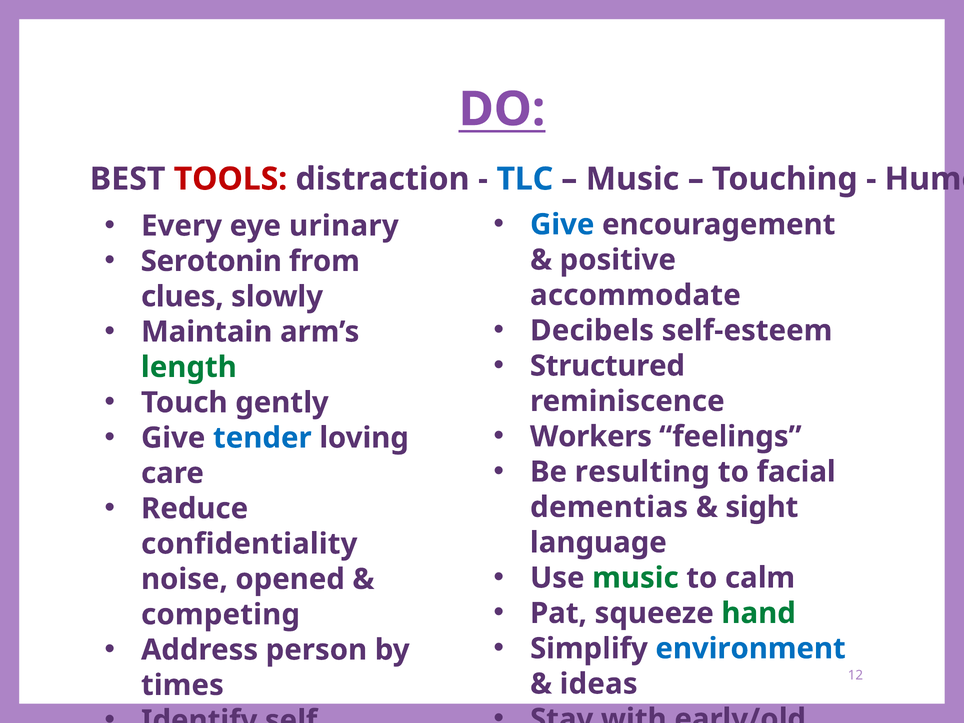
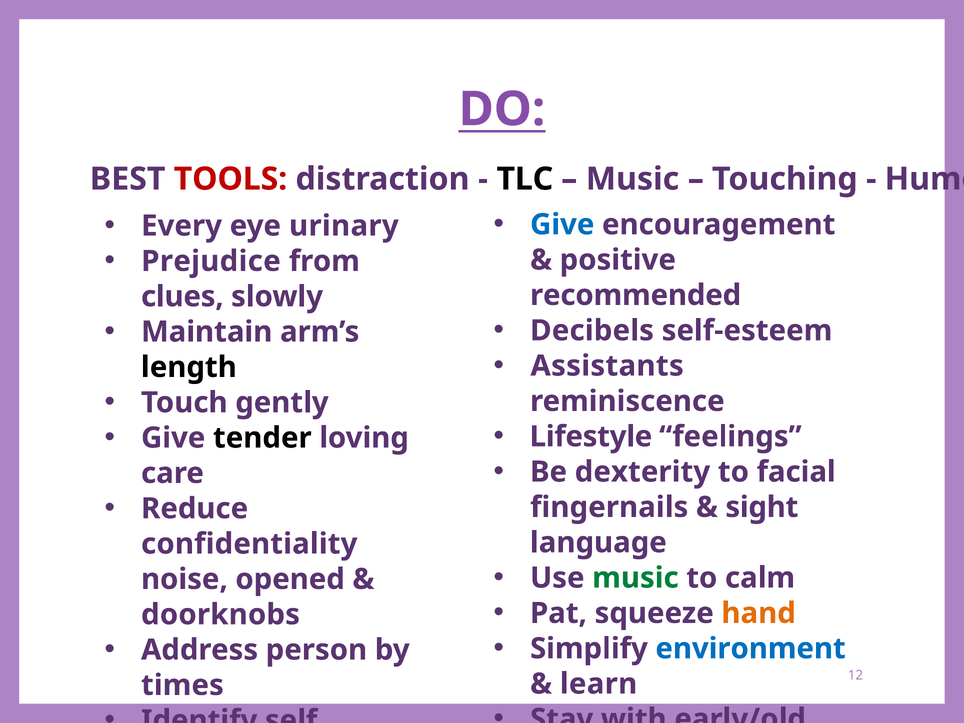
TLC colour: blue -> black (525, 179)
Serotonin: Serotonin -> Prejudice (211, 261)
accommodate: accommodate -> recommended (636, 295)
Structured: Structured -> Assistants (607, 366)
length colour: green -> black (189, 367)
Workers: Workers -> Lifestyle (591, 437)
tender colour: blue -> black (262, 438)
resulting: resulting -> dexterity (642, 472)
dementias: dementias -> fingernails (609, 507)
hand colour: green -> orange (759, 613)
competing: competing -> doorknobs (221, 615)
ideas: ideas -> learn (599, 684)
